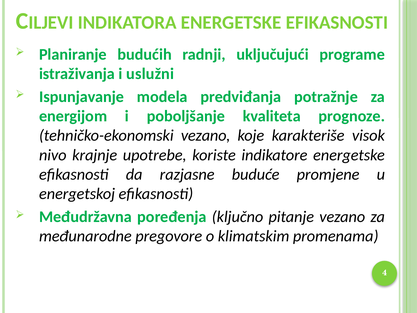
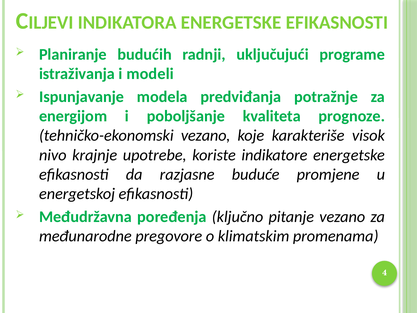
uslužni: uslužni -> modeli (150, 74)
